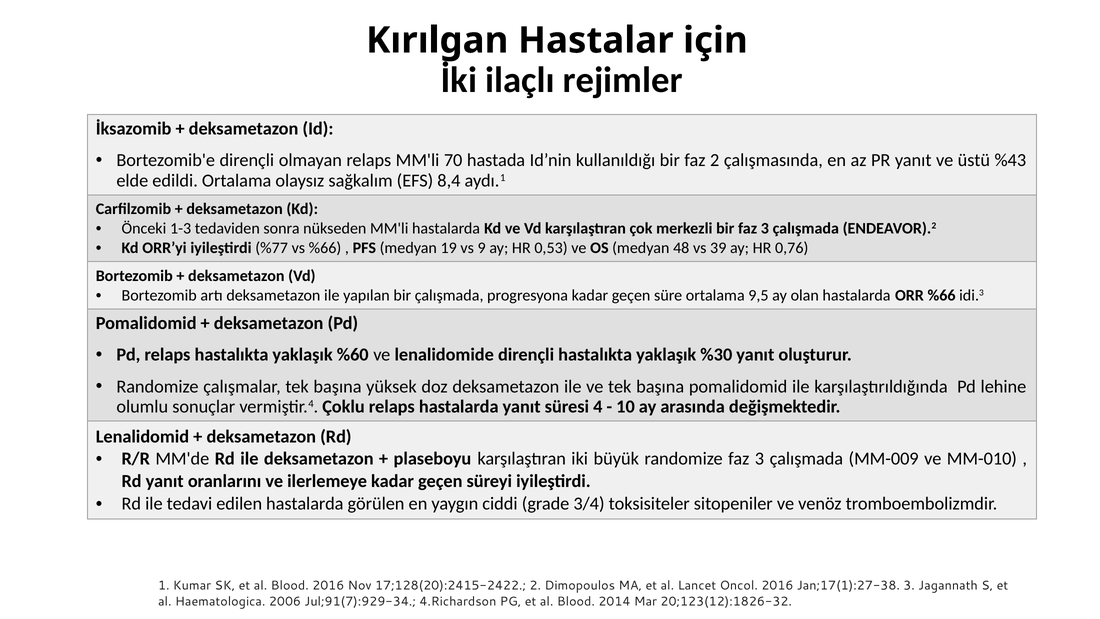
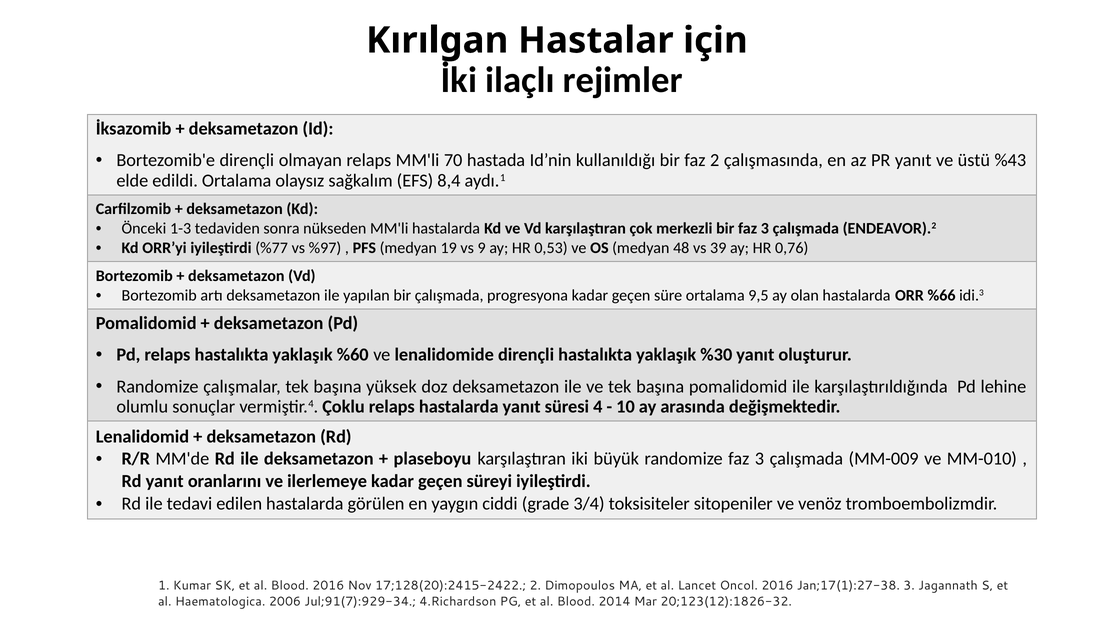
vs %66: %66 -> %97 (325, 248)
